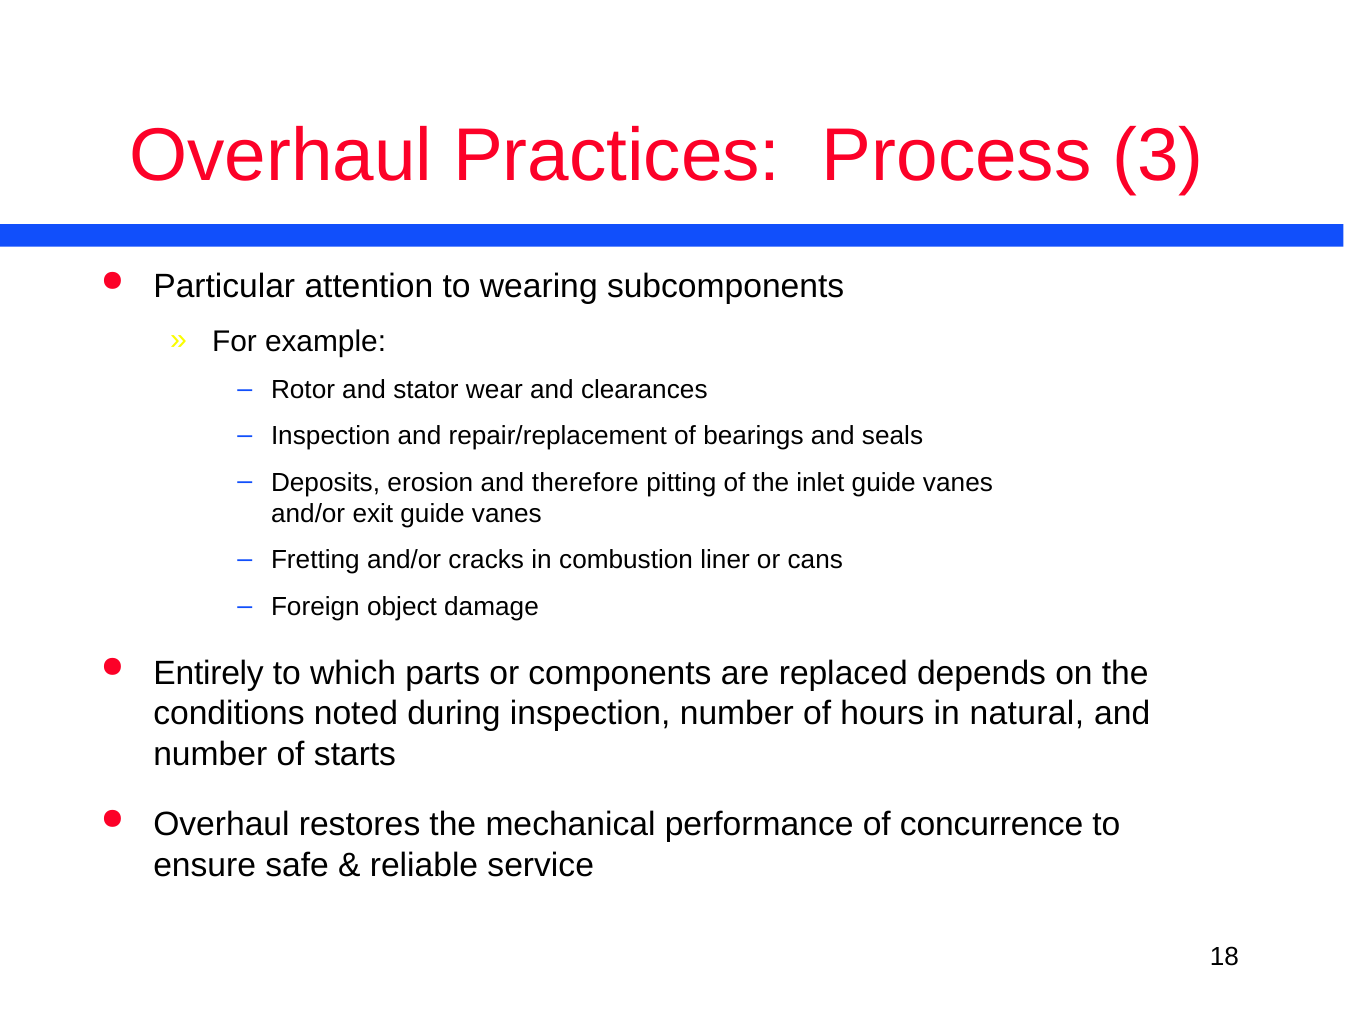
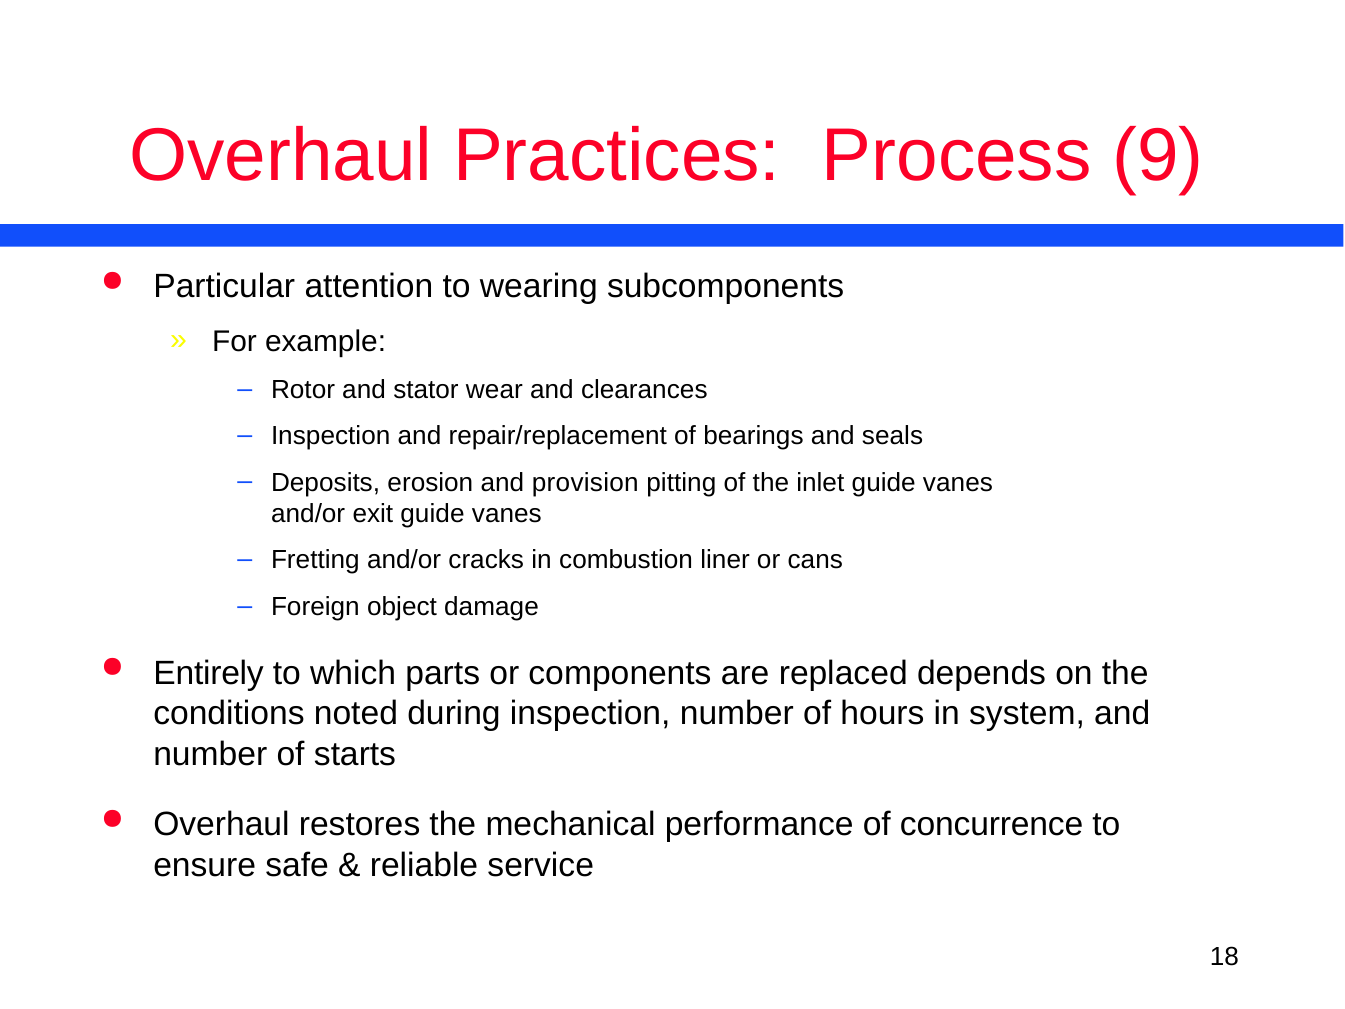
3: 3 -> 9 (1158, 156)
therefore: therefore -> provision (585, 482)
natural: natural -> system (1027, 714)
